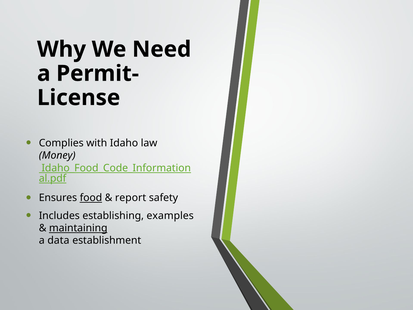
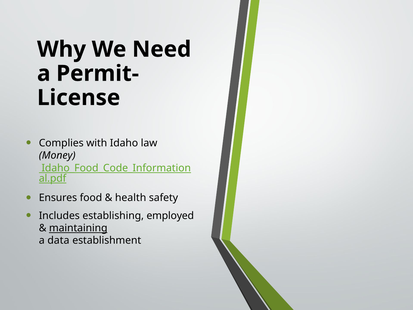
food underline: present -> none (91, 198)
report: report -> health (131, 198)
examples: examples -> employed (170, 216)
